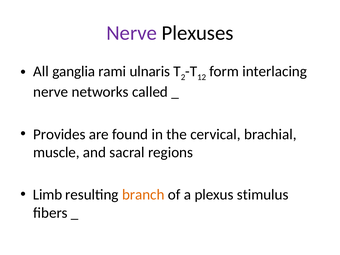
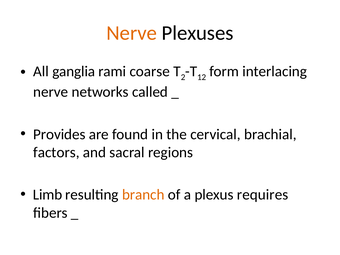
Nerve colour: purple -> orange (132, 33)
ulnaris: ulnaris -> coarse (150, 71)
muscle: muscle -> factors (56, 152)
stimulus: stimulus -> requires (263, 195)
